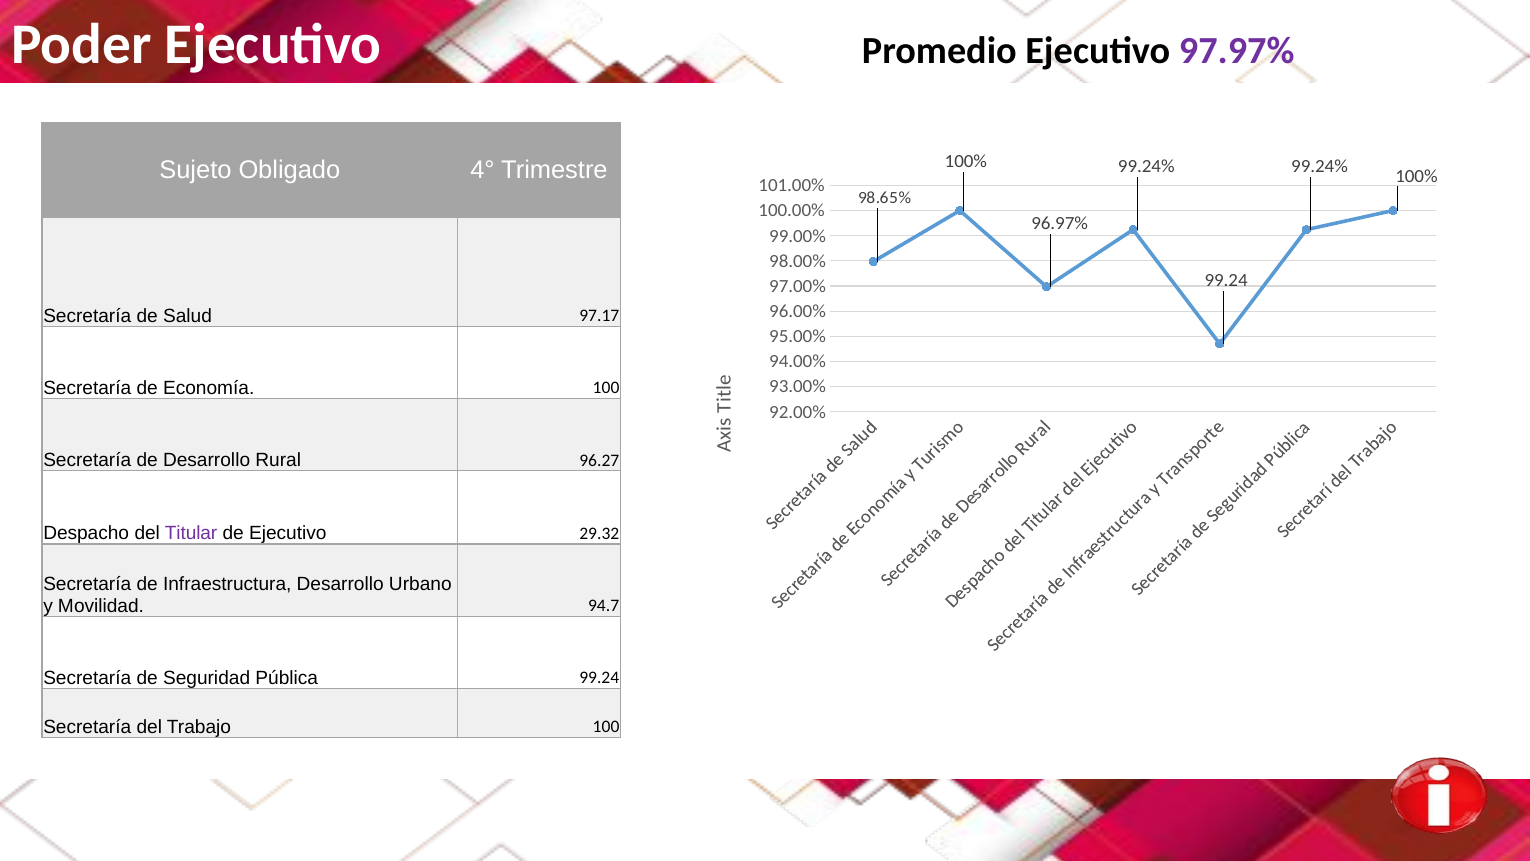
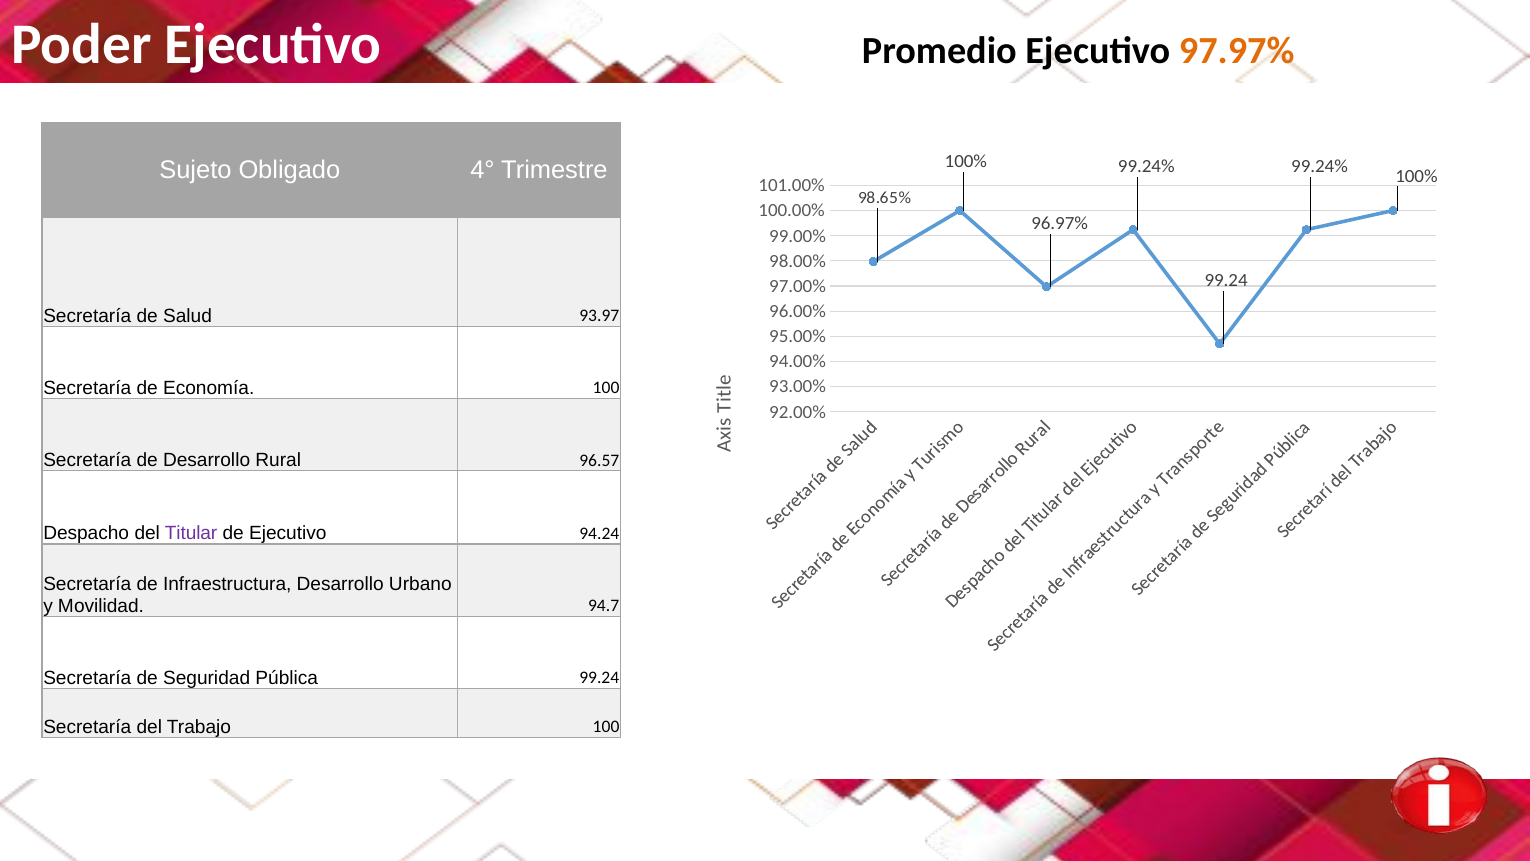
97.97% colour: purple -> orange (1237, 50)
97.17: 97.17 -> 93.97 (599, 316)
96.27: 96.27 -> 96.57 (599, 460)
29.32: 29.32 -> 94.24 (599, 533)
